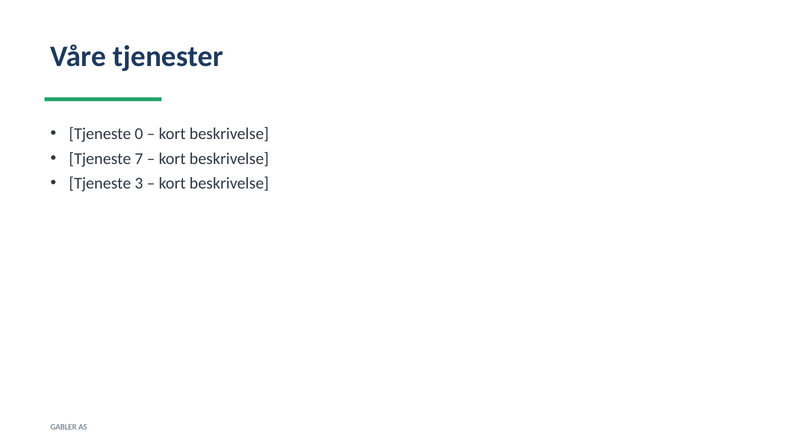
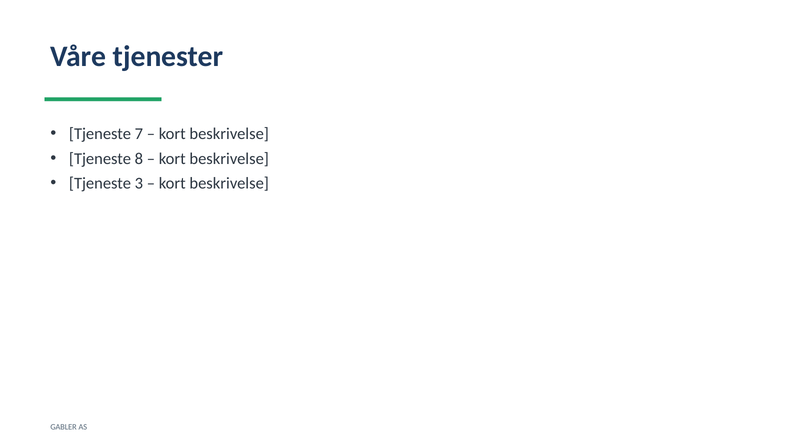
0: 0 -> 7 (139, 134)
7: 7 -> 8 (139, 159)
